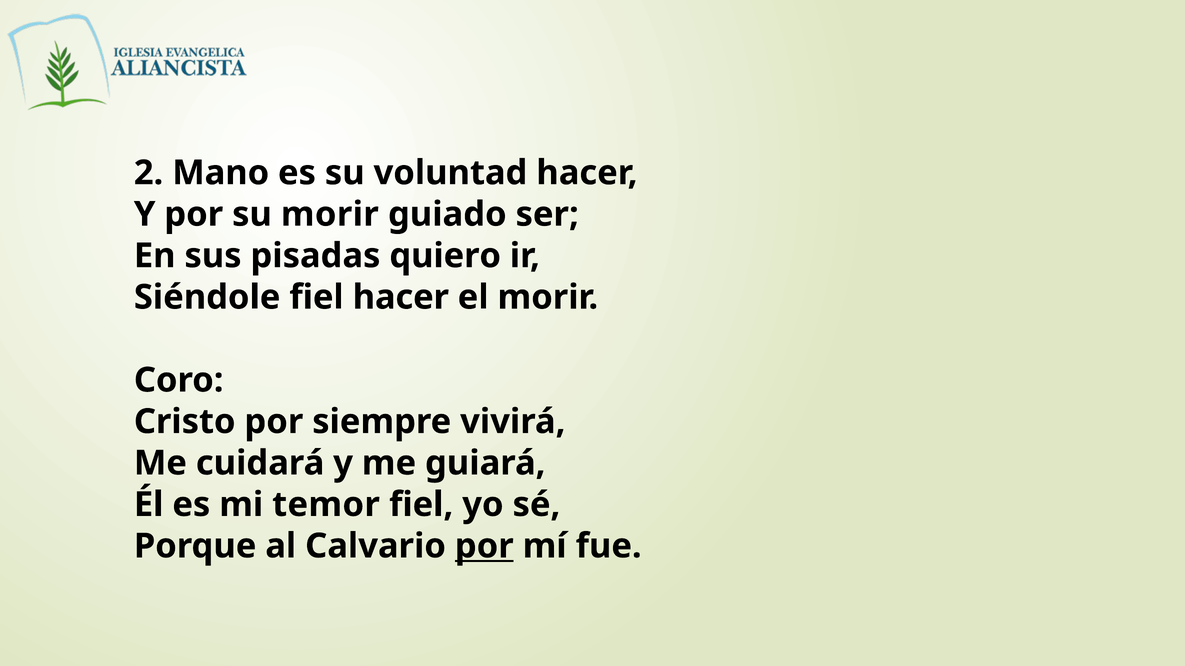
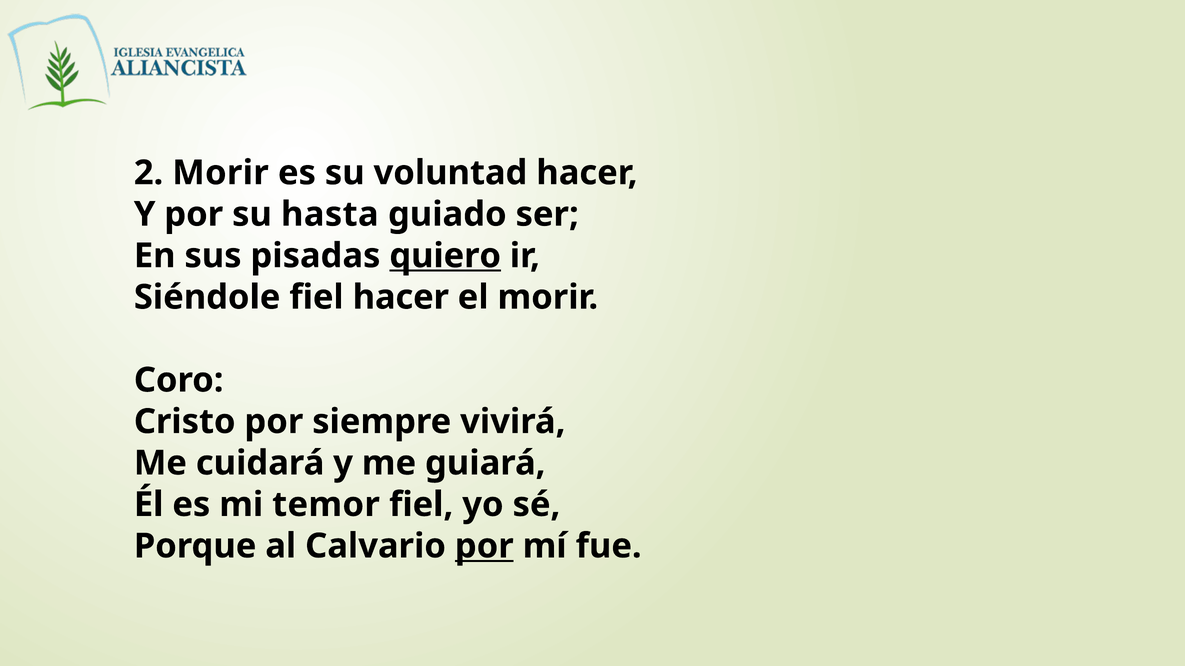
2 Mano: Mano -> Morir (220, 173)
su morir: morir -> hasta (330, 214)
quiero underline: none -> present (445, 256)
